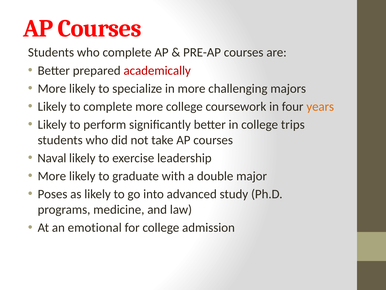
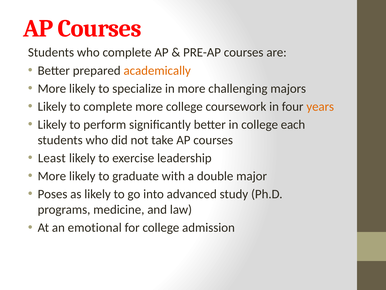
academically colour: red -> orange (157, 70)
trips: trips -> each (293, 124)
Naval: Naval -> Least (52, 158)
